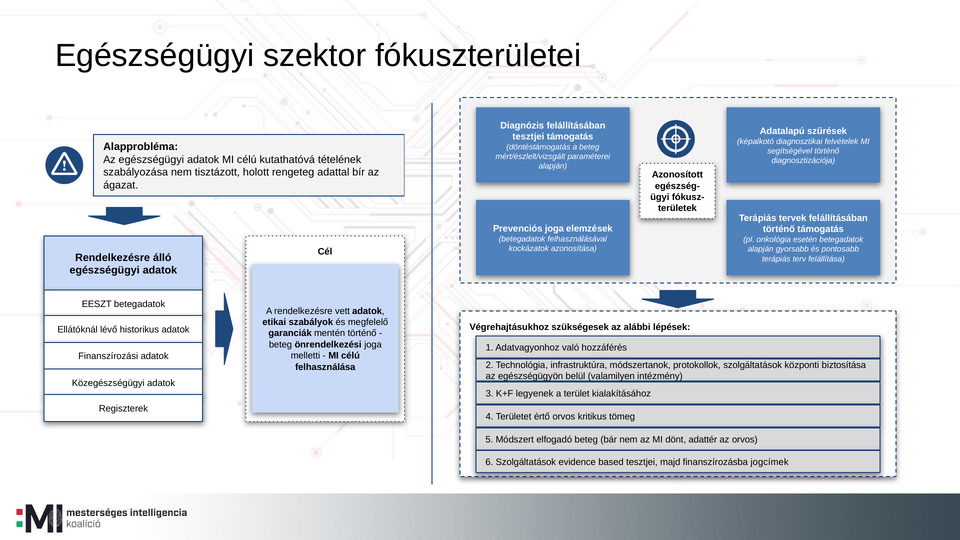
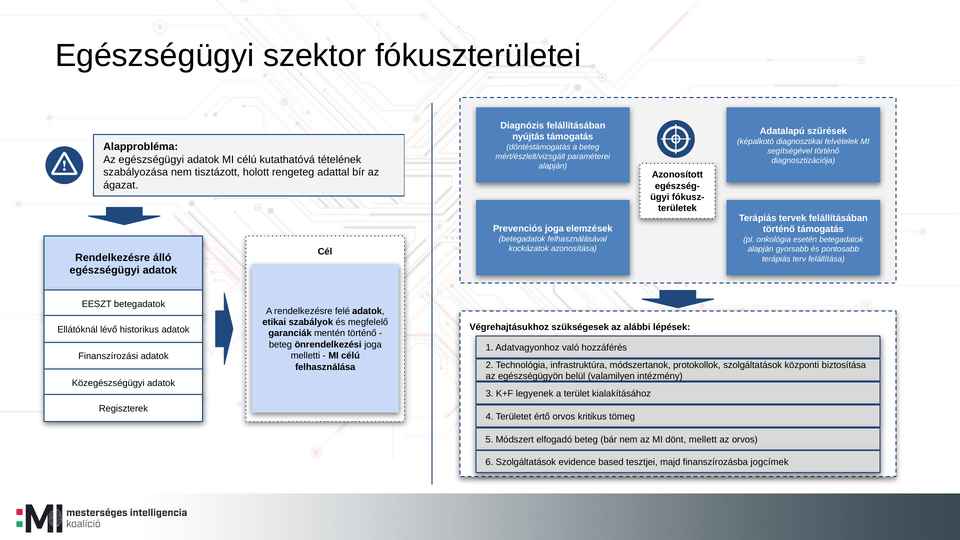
tesztjei: tesztjei -> nyújtás (528, 137)
vett: vett -> felé (342, 311)
adattér: adattér -> mellett (703, 440)
